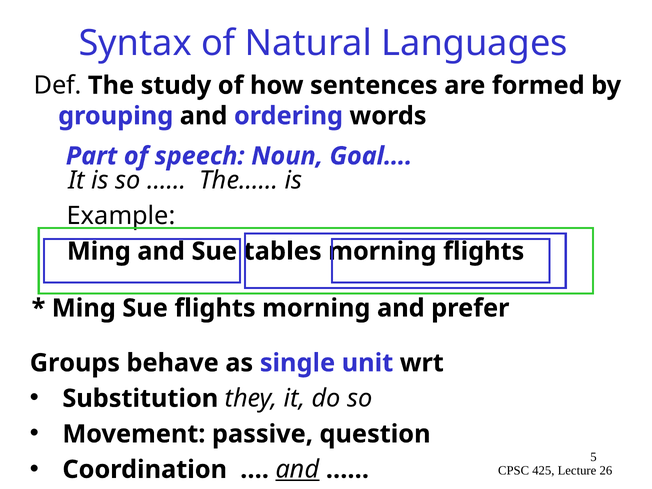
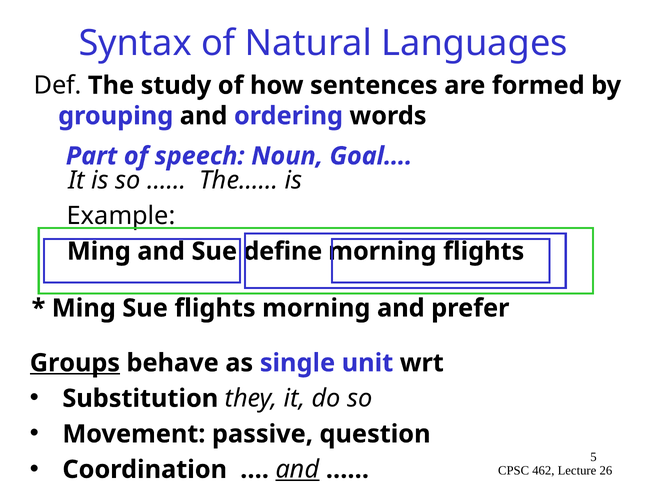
tables: tables -> define (283, 251)
Groups underline: none -> present (75, 363)
425: 425 -> 462 (543, 471)
